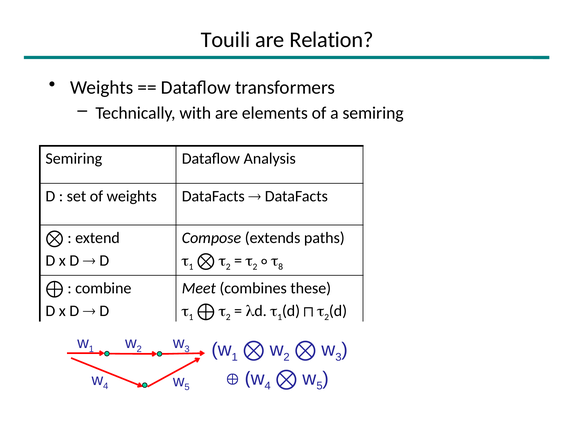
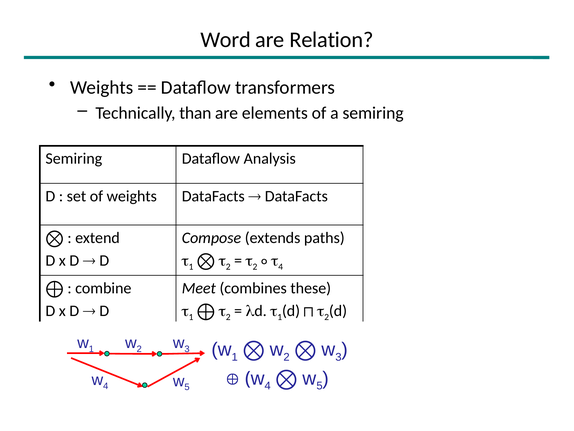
Touili: Touili -> Word (226, 40)
with: with -> than (195, 113)
8: 8 -> 4 (281, 267)
